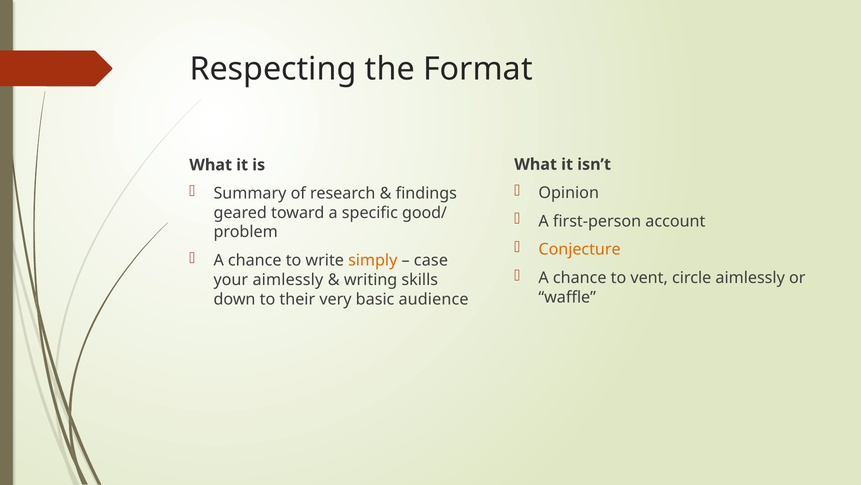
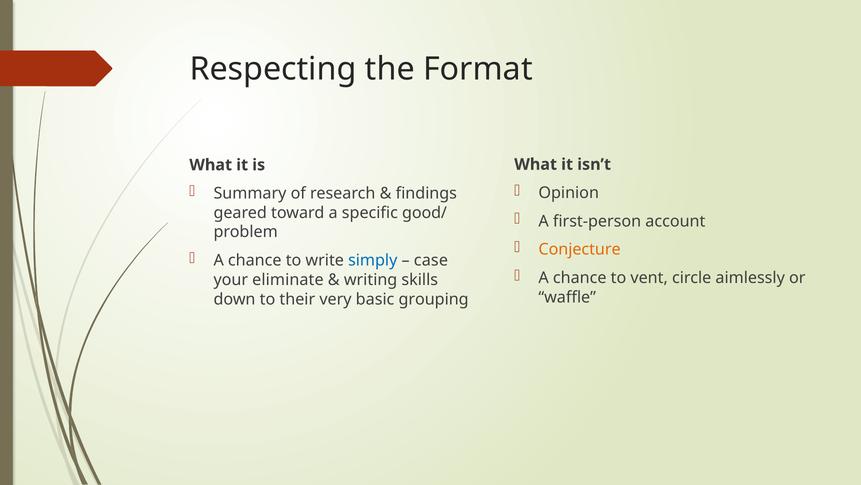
simply colour: orange -> blue (373, 260)
your aimlessly: aimlessly -> eliminate (288, 280)
audience: audience -> grouping (434, 299)
